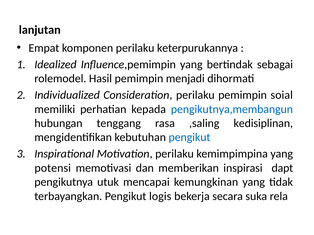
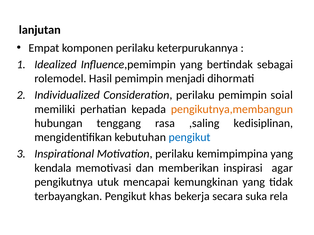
pengikutnya,membangun colour: blue -> orange (232, 109)
potensi: potensi -> kendala (53, 168)
dapt: dapt -> agar (282, 168)
logis: logis -> khas (160, 197)
